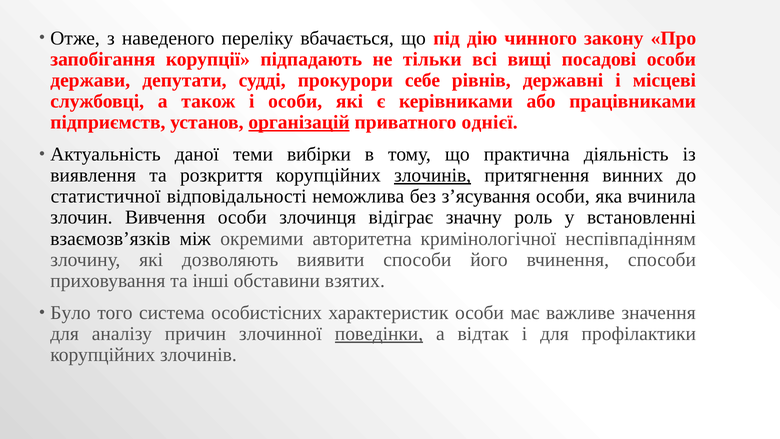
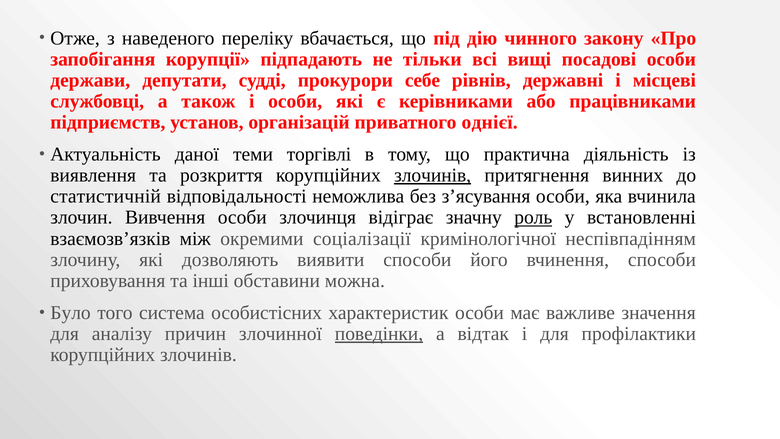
організацій underline: present -> none (299, 122)
вибірки: вибірки -> торгівлі (319, 154)
статистичної: статистичної -> статистичній (106, 196)
роль underline: none -> present (533, 217)
авторитетна: авторитетна -> соціалізації (362, 238)
взятих: взятих -> можна (355, 281)
